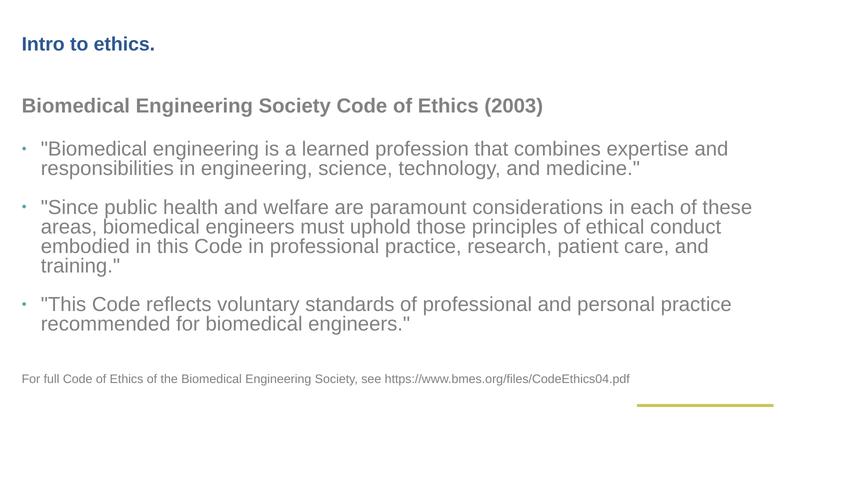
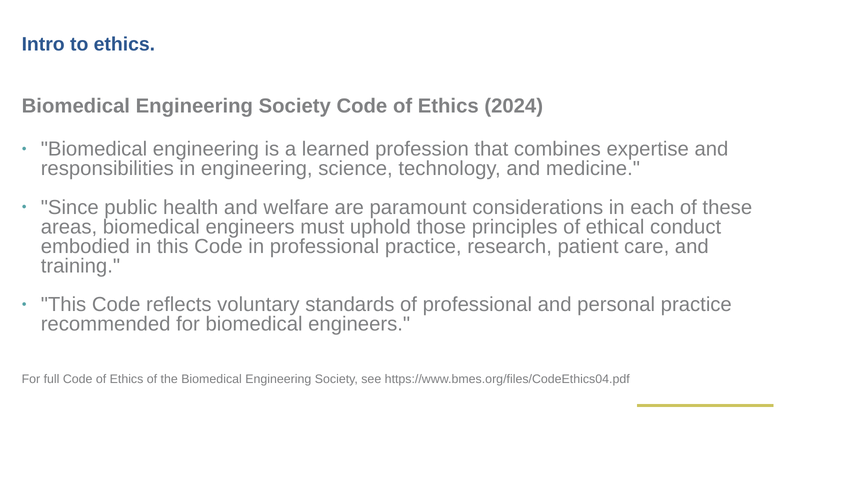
2003: 2003 -> 2024 (514, 106)
